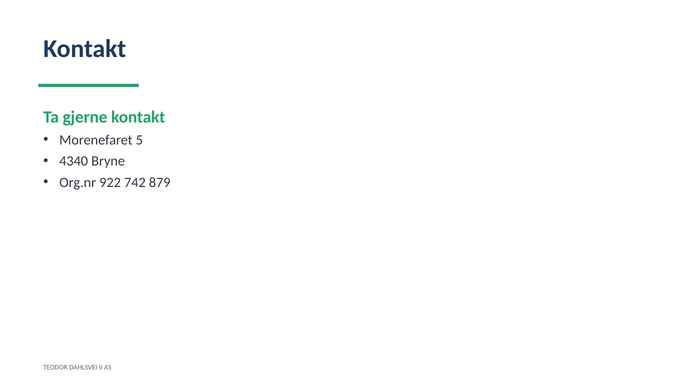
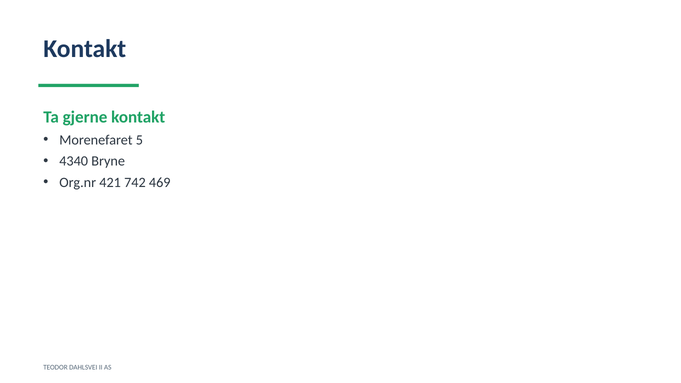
922: 922 -> 421 (110, 183)
879: 879 -> 469 (160, 183)
